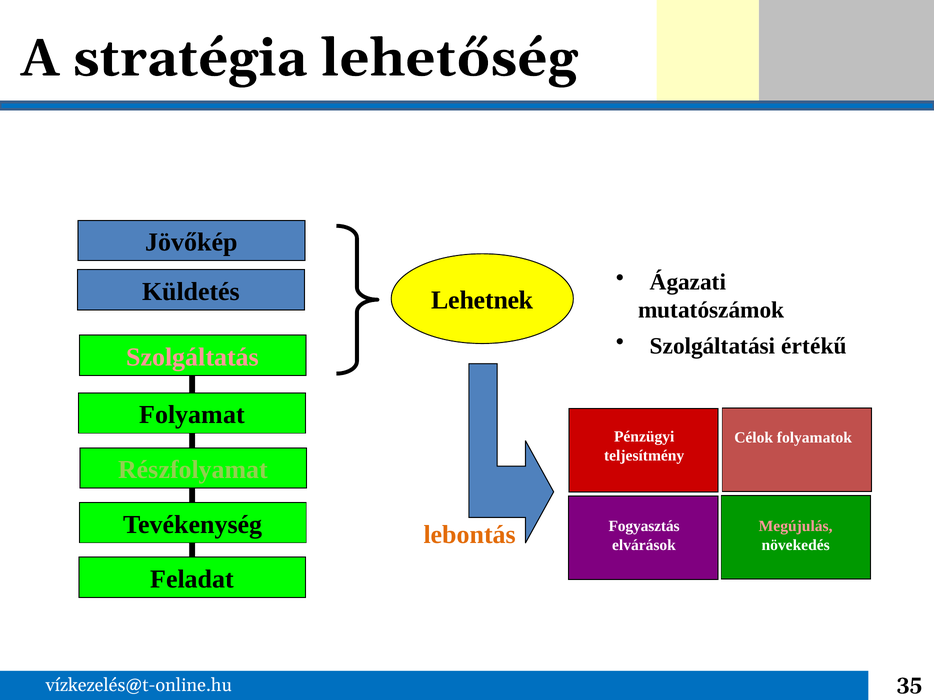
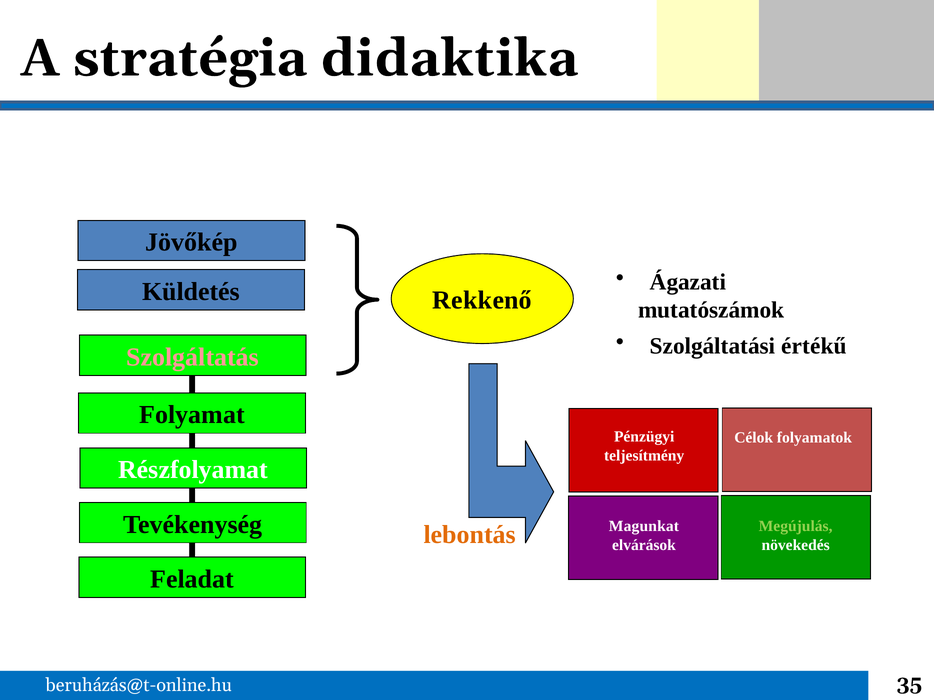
lehetőség: lehetőség -> didaktika (449, 58)
Lehetnek: Lehetnek -> Rekkenő (482, 300)
Részfolyamat colour: light green -> white (193, 470)
Fogyasztás: Fogyasztás -> Magunkat (644, 527)
Megújulás colour: pink -> light green (796, 527)
vízkezelés@t-online.hu: vízkezelés@t-online.hu -> beruházás@t-online.hu (139, 686)
